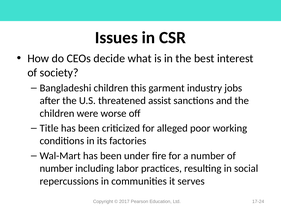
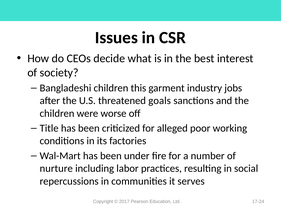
assist: assist -> goals (160, 101)
number: number -> nurture (56, 168)
